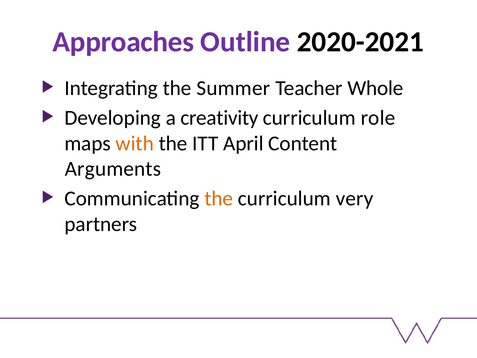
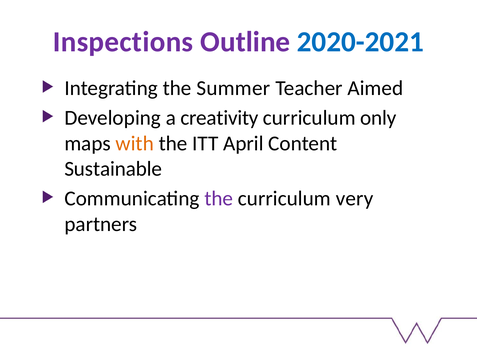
Approaches: Approaches -> Inspections (123, 42)
2020-2021 colour: black -> blue (360, 42)
Whole: Whole -> Aimed (375, 88)
role: role -> only (378, 118)
Arguments: Arguments -> Sustainable (113, 169)
the colour: orange -> purple (219, 198)
